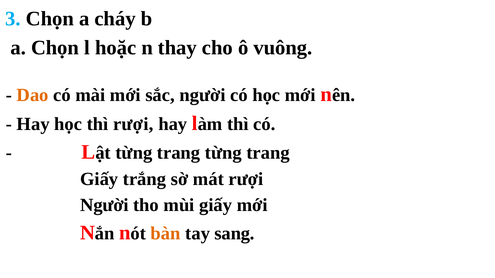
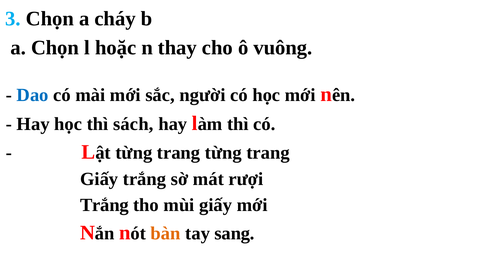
Dao colour: orange -> blue (33, 95)
thì rượi: rượi -> sách (133, 124)
Người: Người -> Trắng (104, 205)
